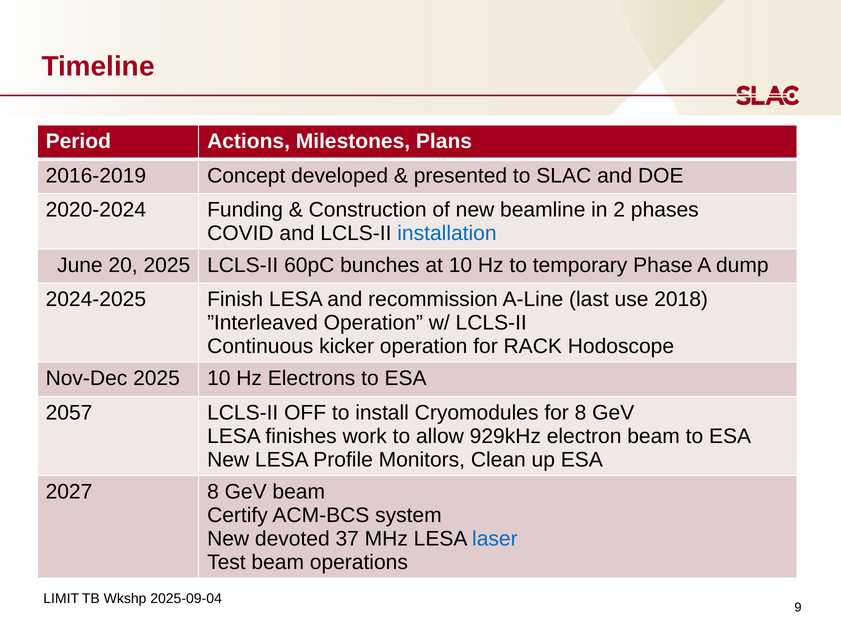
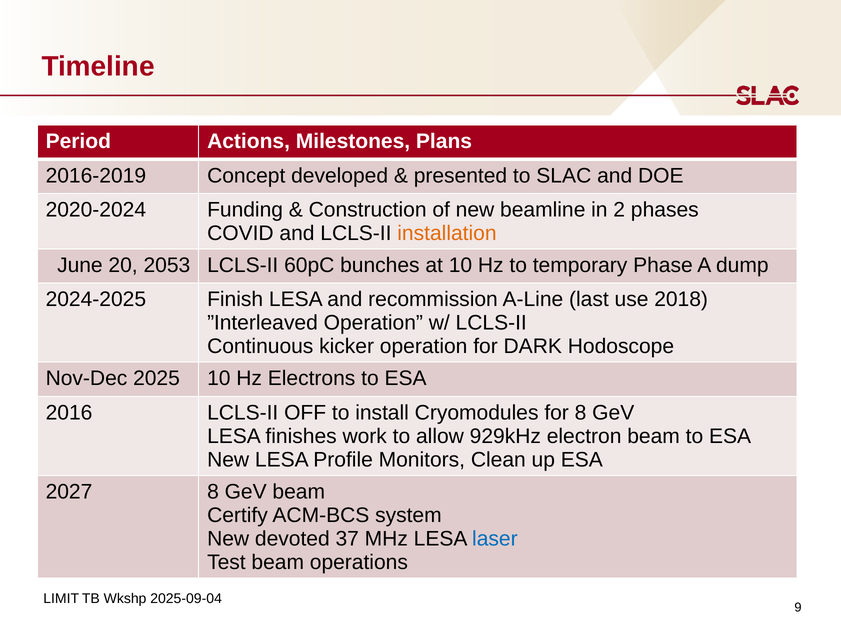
installation colour: blue -> orange (447, 233)
20 2025: 2025 -> 2053 (167, 265)
RACK: RACK -> DARK (533, 346)
2057: 2057 -> 2016 (69, 412)
